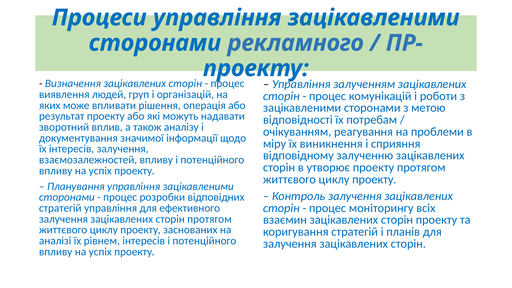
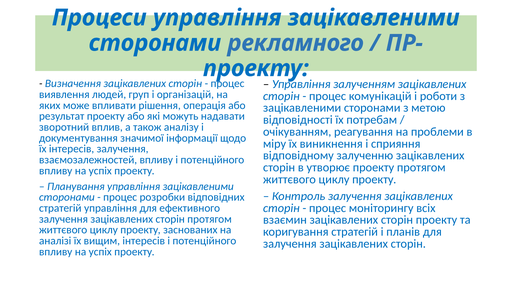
рівнем: рівнем -> вищим (102, 241)
